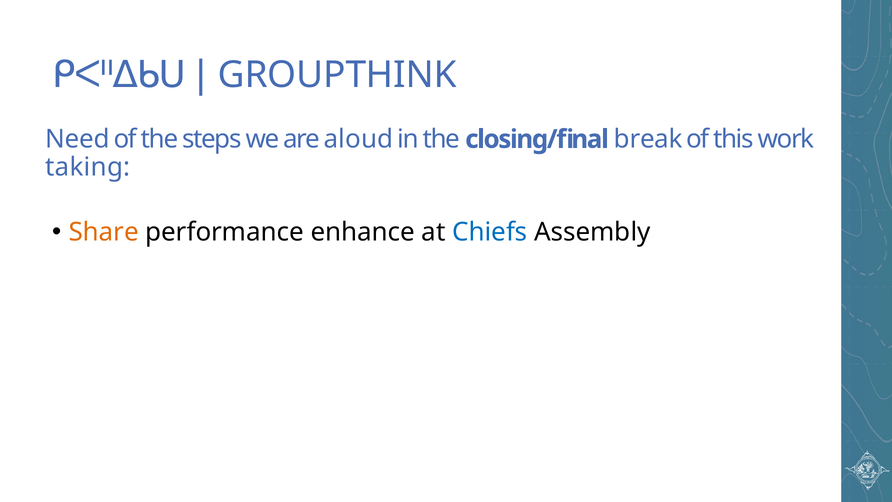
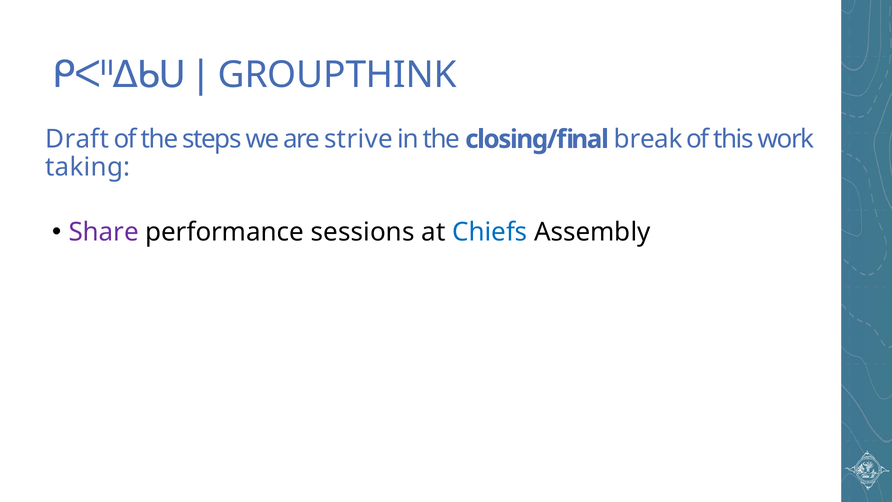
Need: Need -> Draft (77, 139)
aloud: aloud -> strive (358, 139)
Share colour: orange -> purple (104, 232)
enhance: enhance -> sessions (363, 232)
